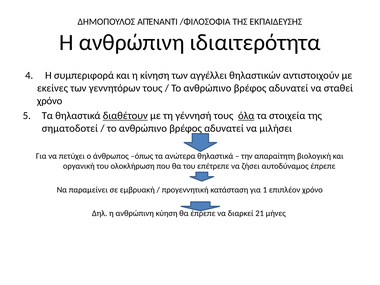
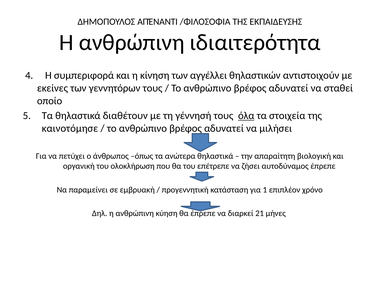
χρόνο: χρόνο -> οποίο (50, 101)
διαθέτουν underline: present -> none (125, 116)
σηματοδοτεί: σηματοδοτεί -> καινοτόμησε (70, 128)
